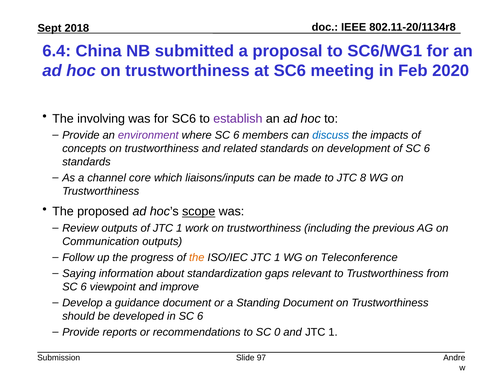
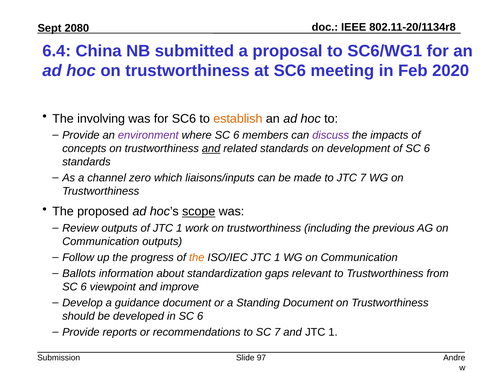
2018: 2018 -> 2080 (77, 28)
establish colour: purple -> orange (238, 119)
discuss colour: blue -> purple (331, 136)
and underline: none -> present (211, 149)
core: core -> zero (140, 178)
JTC 8: 8 -> 7 (363, 178)
WG on Teleconference: Teleconference -> Communication (359, 258)
Saying: Saying -> Ballots (79, 274)
SC 0: 0 -> 7 (277, 333)
